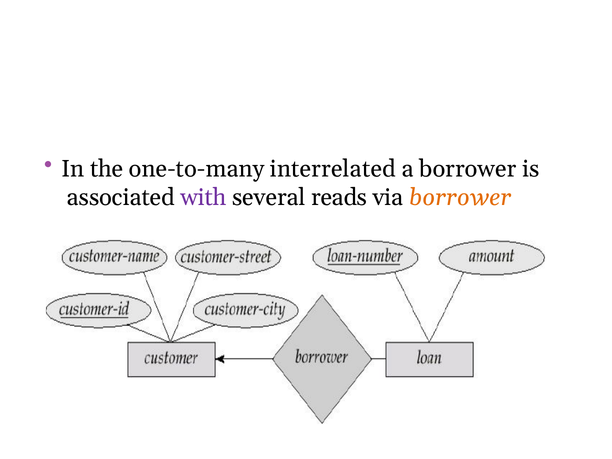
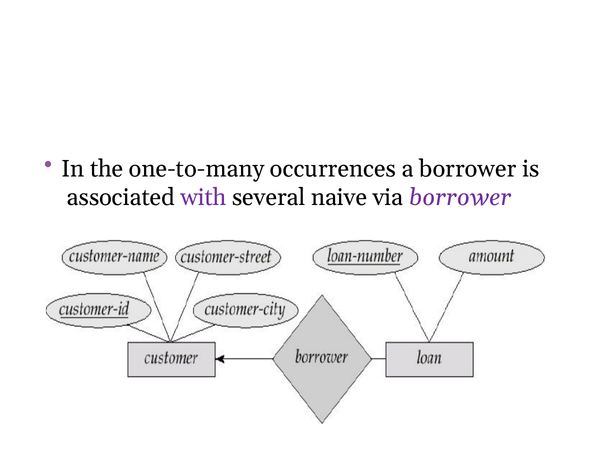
interrelated: interrelated -> occurrences (333, 169)
reads: reads -> naive (339, 197)
borrower colour: orange -> purple (460, 197)
